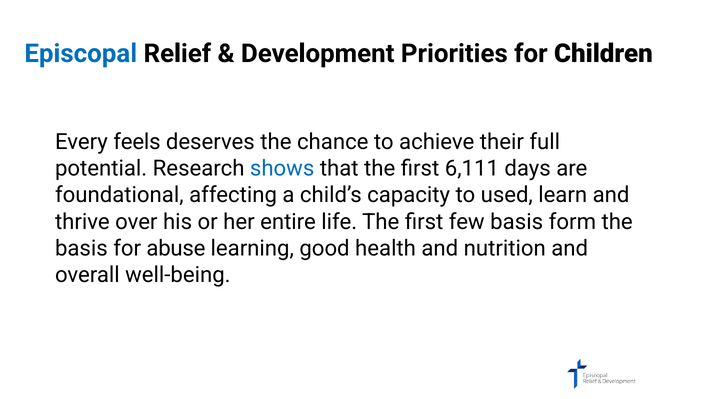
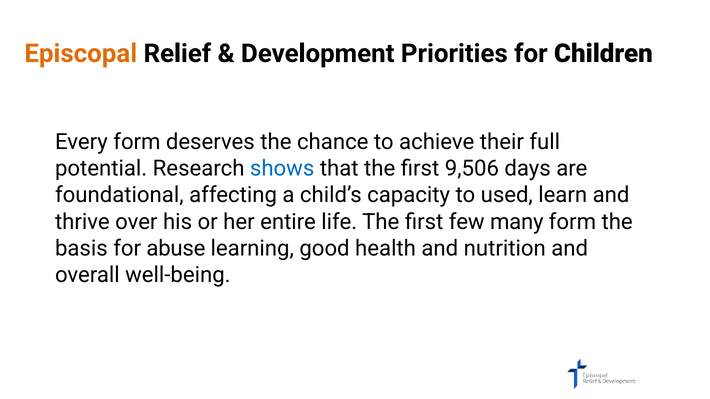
Episcopal colour: blue -> orange (81, 54)
Every feels: feels -> form (137, 142)
6,111: 6,111 -> 9,506 (472, 169)
few basis: basis -> many (517, 222)
